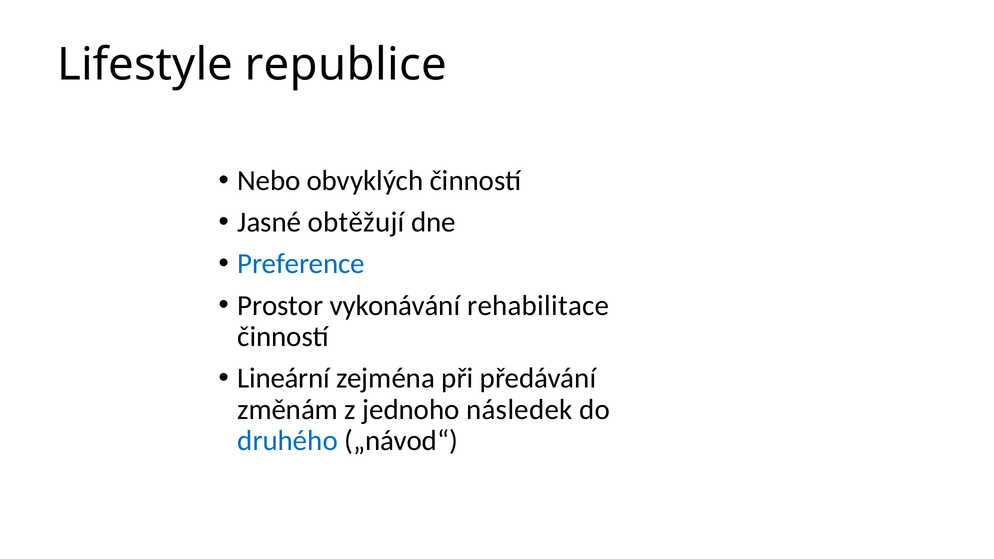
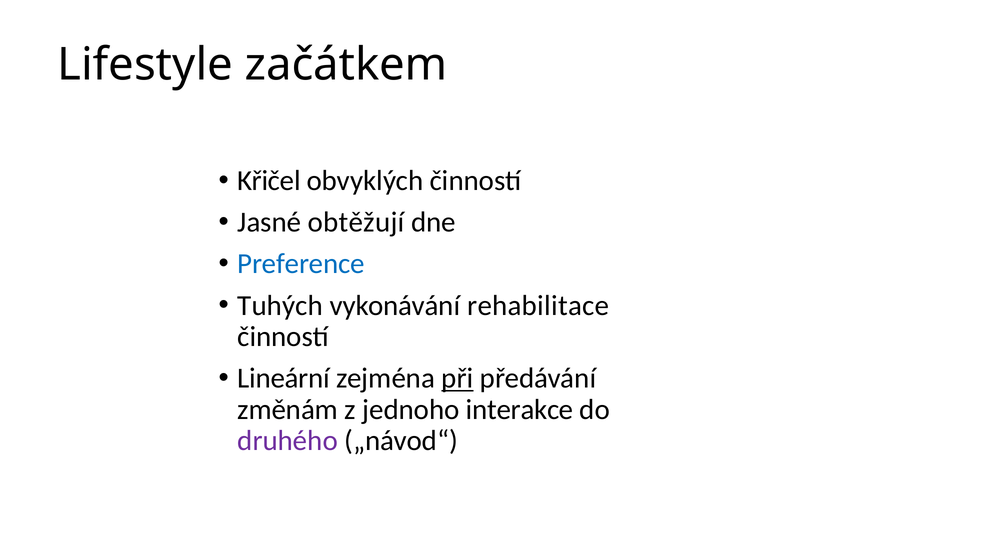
republice: republice -> začátkem (346, 65)
Nebo: Nebo -> Křičel (269, 181)
Prostor: Prostor -> Tuhých (280, 306)
při underline: none -> present (457, 378)
následek: následek -> interakce (520, 410)
druhého colour: blue -> purple (288, 441)
